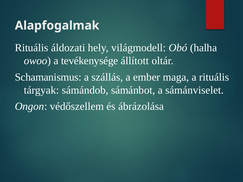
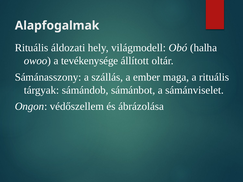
Schamanismus: Schamanismus -> Sámánasszony (48, 77)
